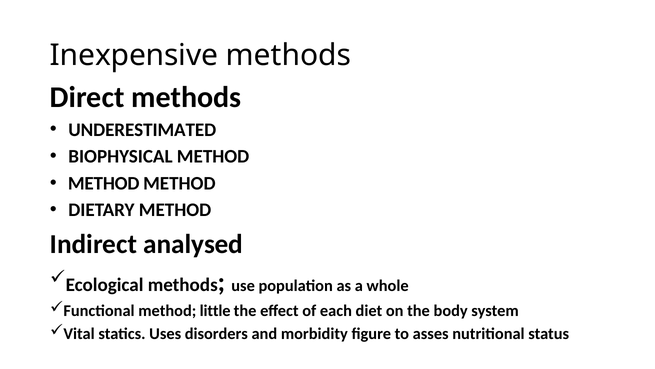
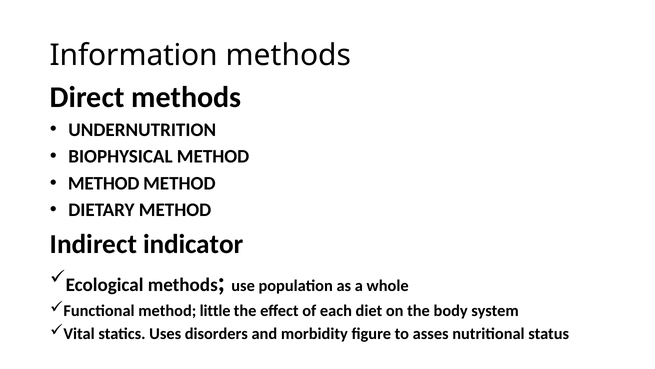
Inexpensive: Inexpensive -> Information (134, 55)
UNDERESTIMATED: UNDERESTIMATED -> UNDERNUTRITION (142, 130)
analysed: analysed -> indicator (193, 244)
